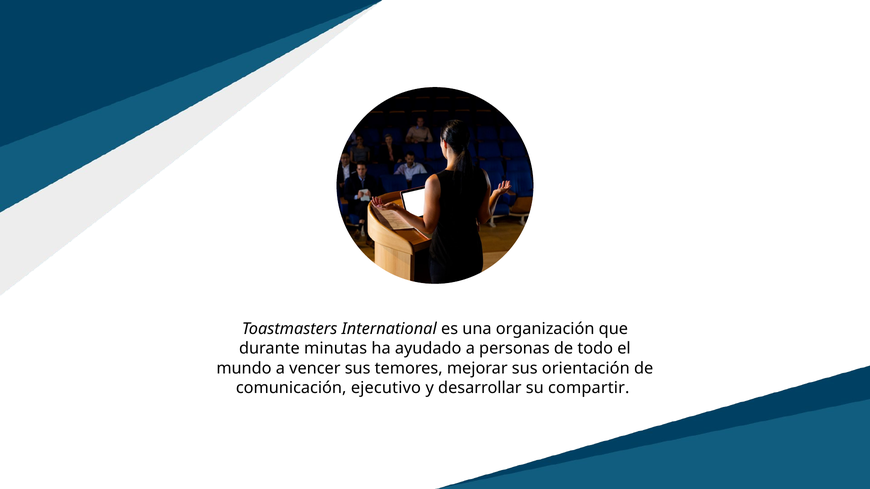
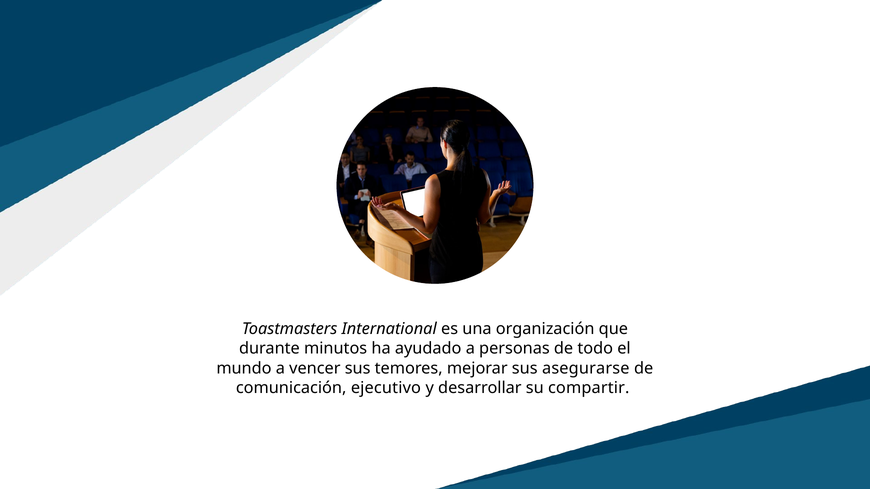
minutas: minutas -> minutos (336, 349)
orientación: orientación -> asegurarse (586, 368)
